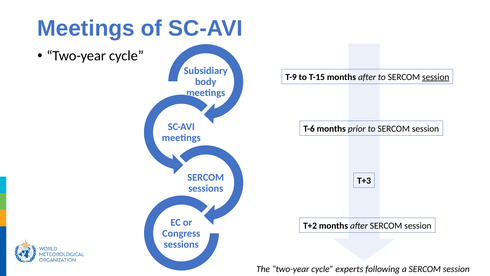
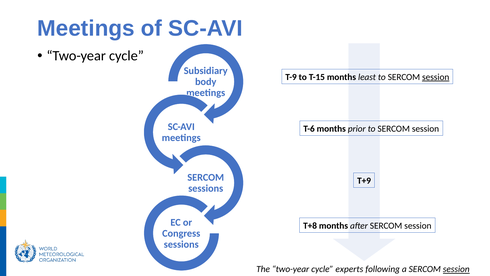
T-15 months after: after -> least (367, 77)
T+3: T+3 -> T+9 (364, 180)
T+2: T+2 -> T+8 (310, 225)
session underline: none -> present (456, 269)
